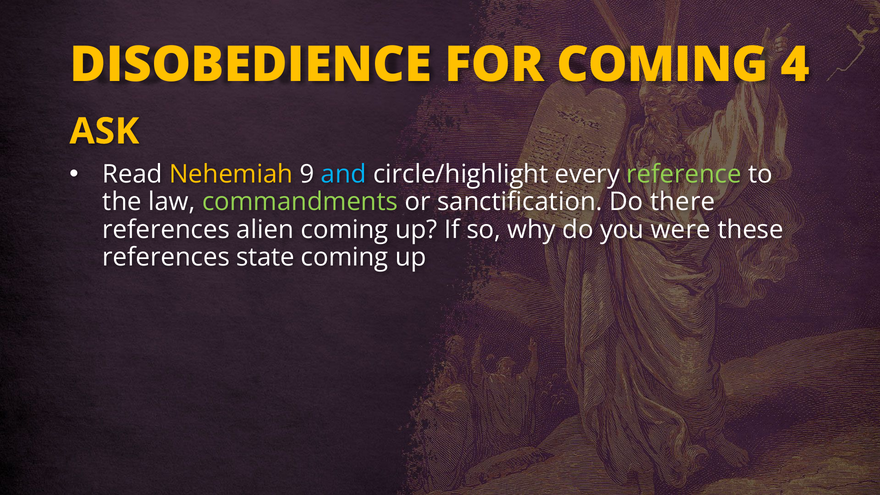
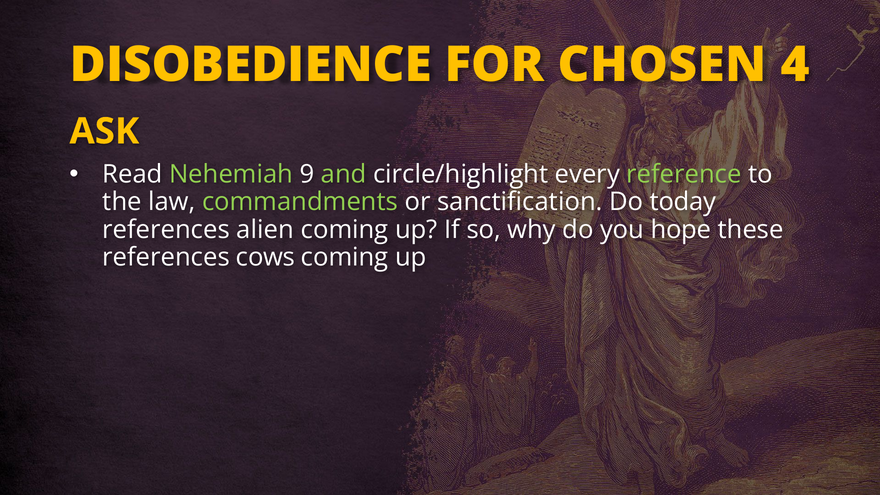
FOR COMING: COMING -> CHOSEN (662, 65)
Nehemiah colour: yellow -> light green (231, 174)
and colour: light blue -> light green (344, 174)
there: there -> today (683, 202)
were: were -> hope (681, 230)
state: state -> cows (265, 257)
